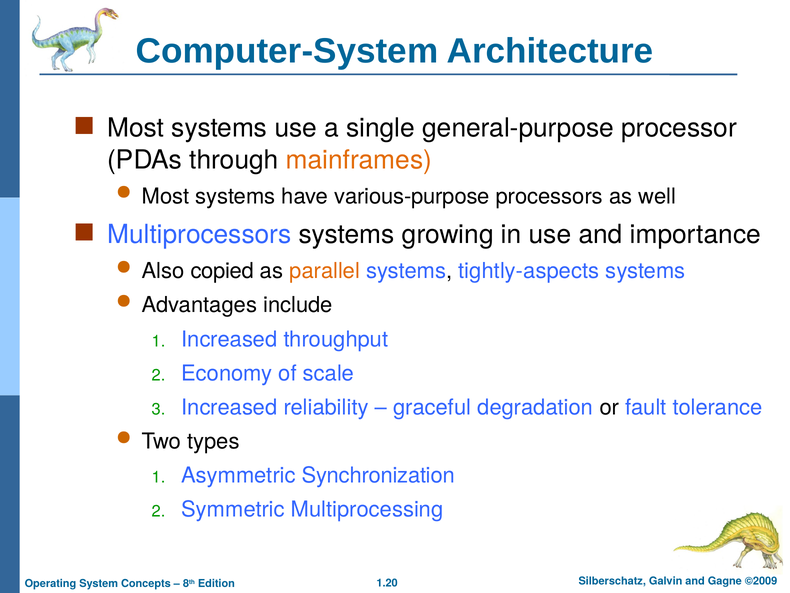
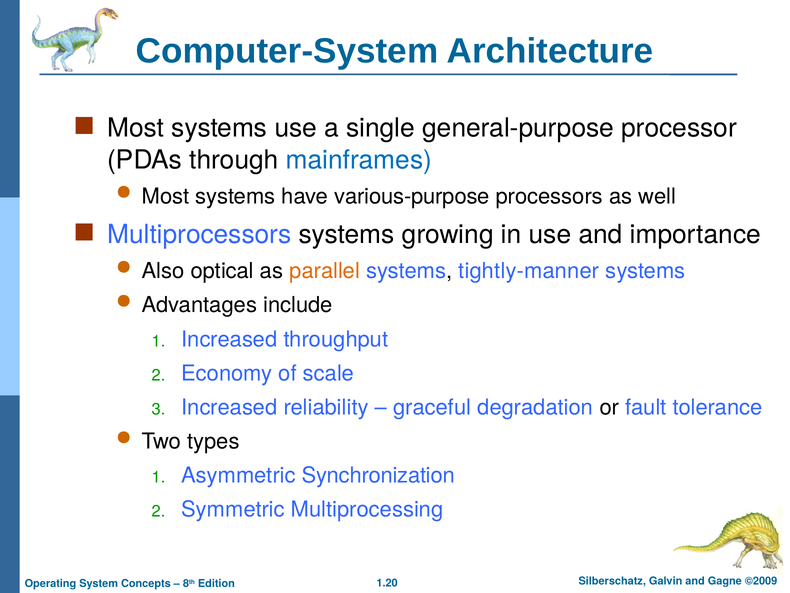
mainframes colour: orange -> blue (359, 160)
copied: copied -> optical (222, 271)
tightly-aspects: tightly-aspects -> tightly-manner (529, 271)
